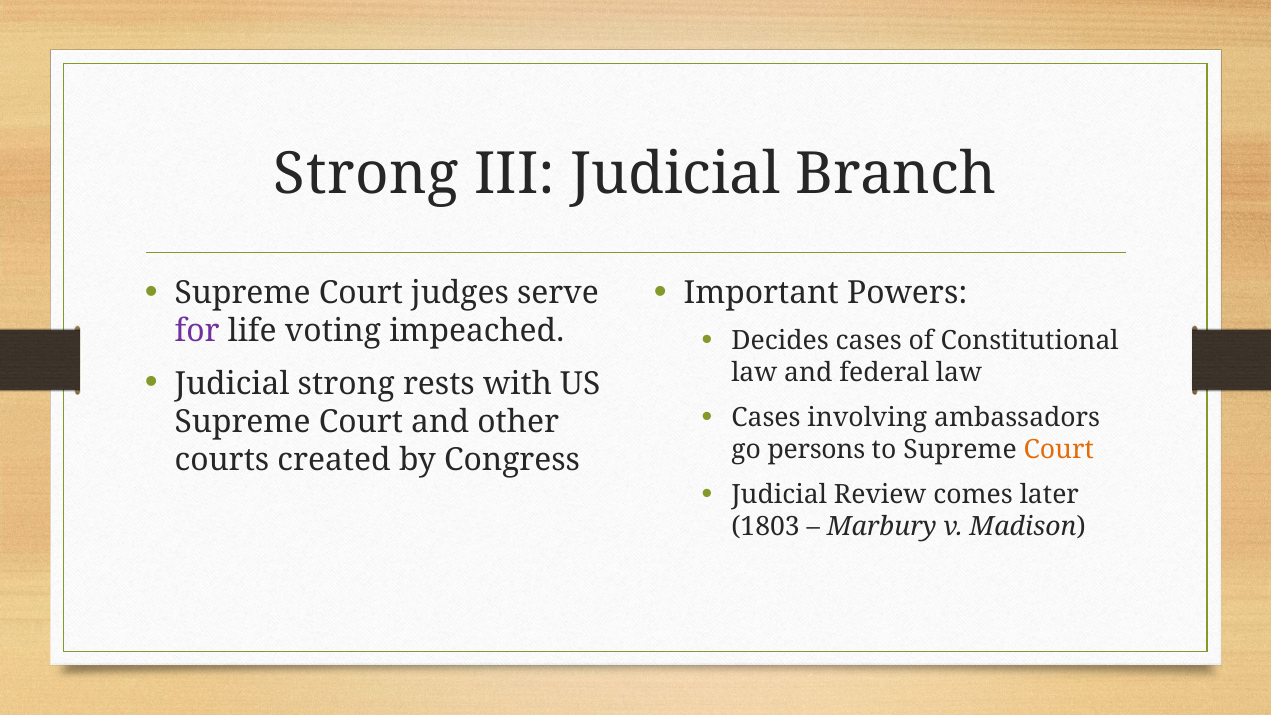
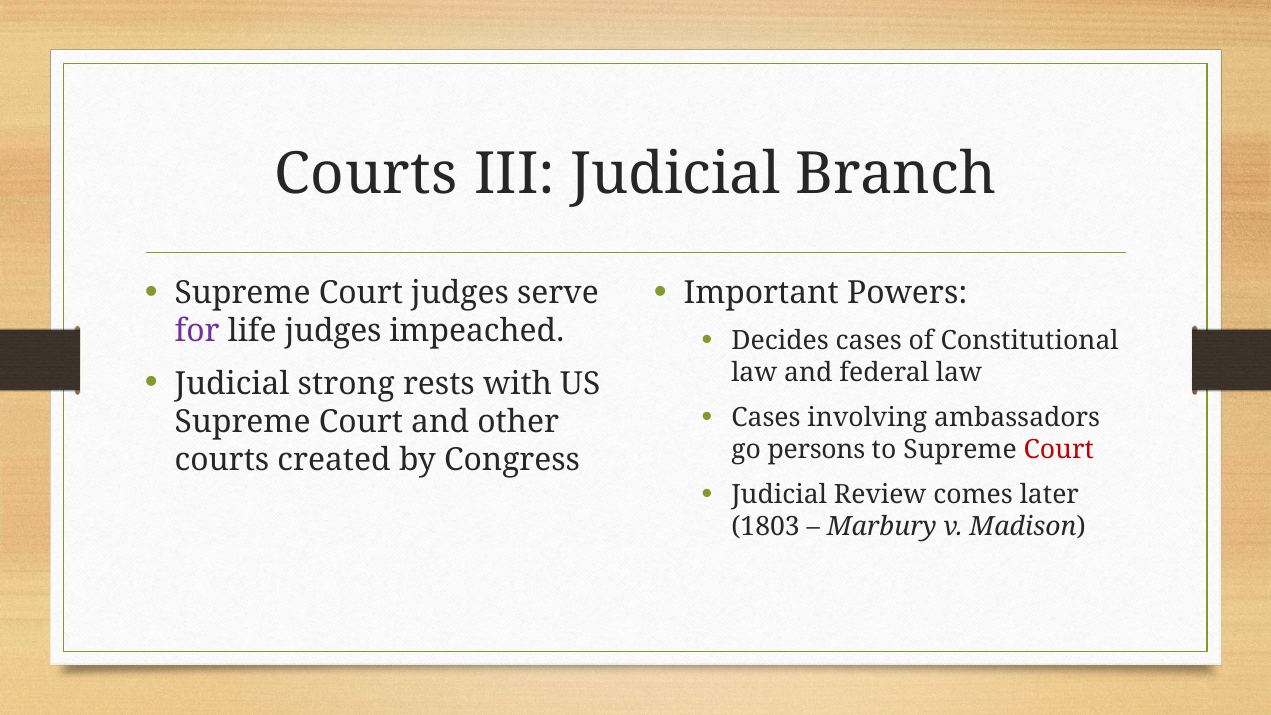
Strong: Strong -> Courts (366, 174)
life voting: voting -> judges (333, 331)
Court colour: orange -> red (1059, 450)
